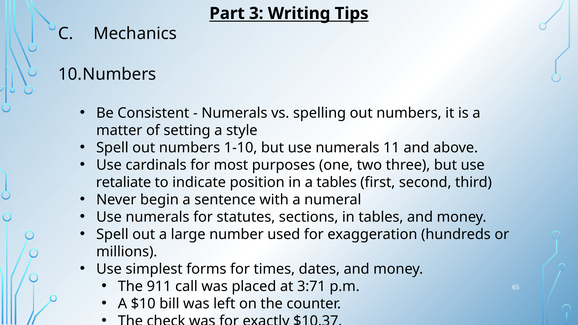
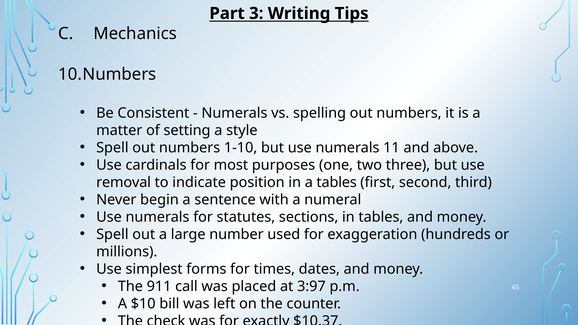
retaliate: retaliate -> removal (124, 182)
3:71: 3:71 -> 3:97 (311, 286)
